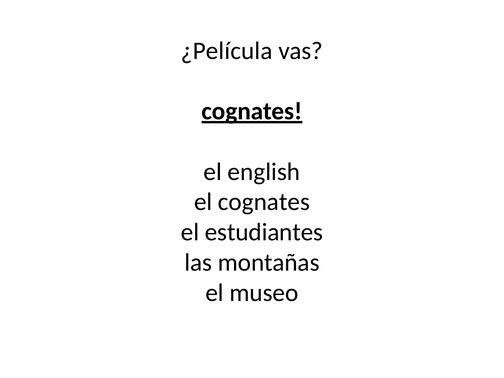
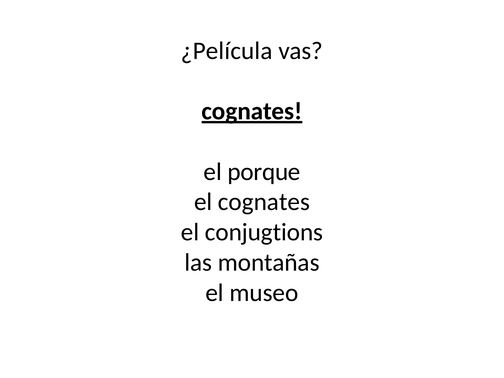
english: english -> porque (264, 172)
estudiantes: estudiantes -> conjugtions (264, 232)
